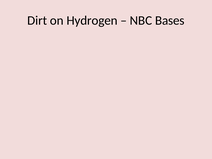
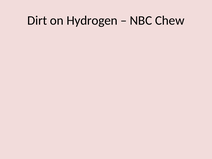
Bases: Bases -> Chew (170, 21)
